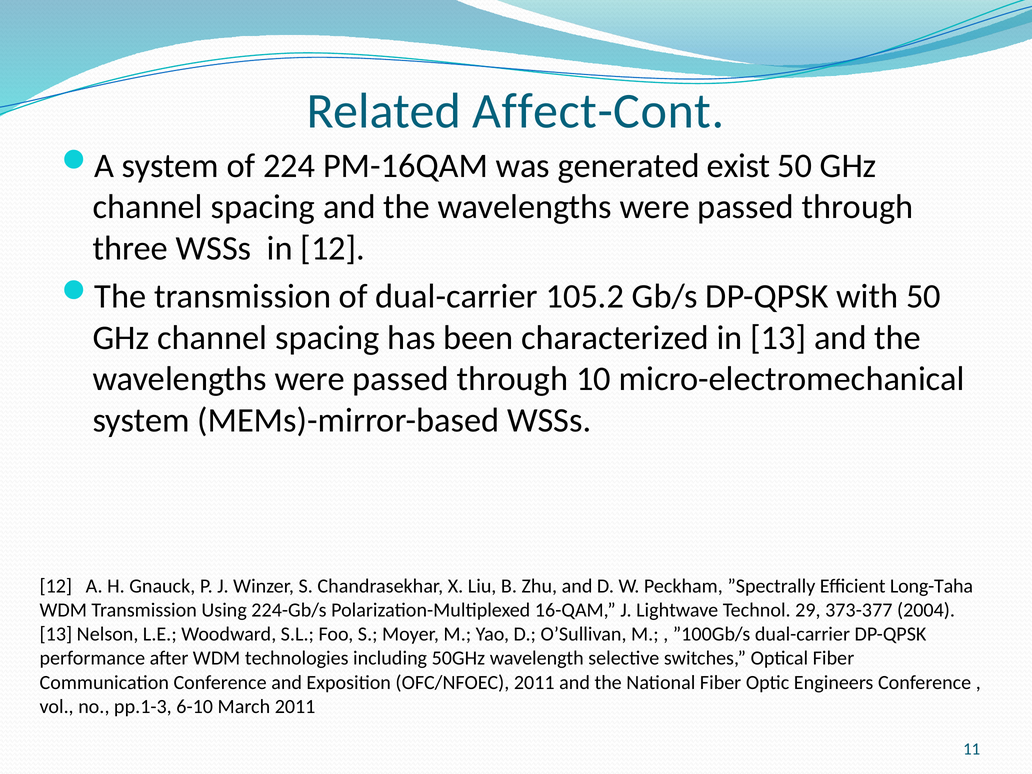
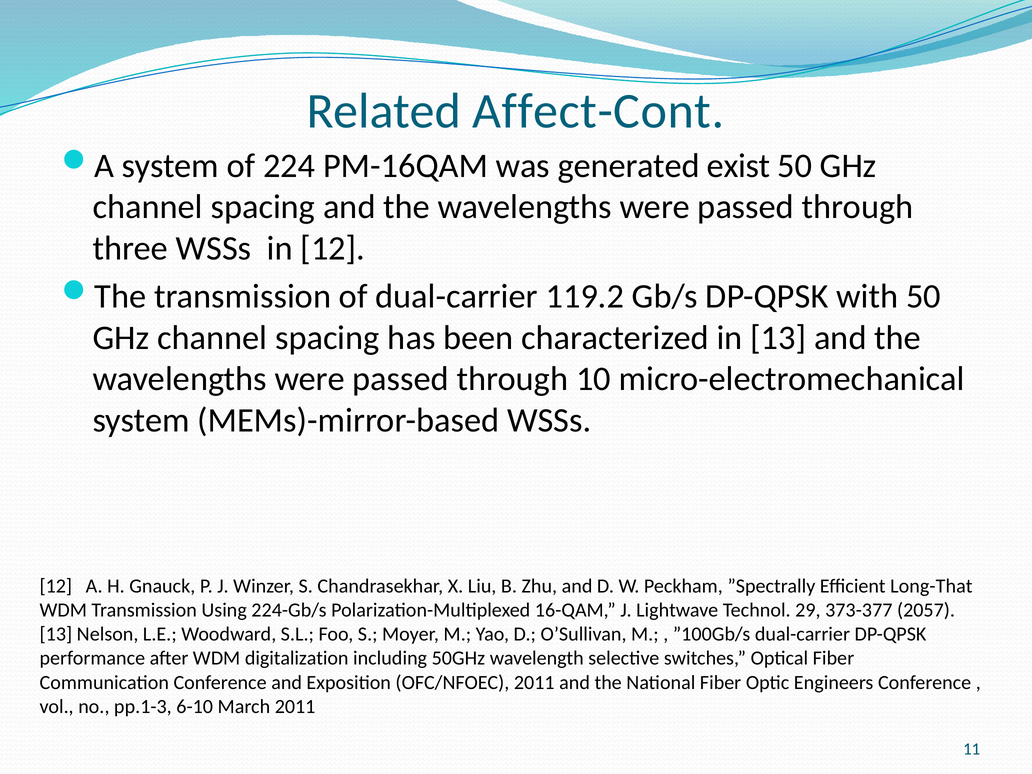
105.2: 105.2 -> 119.2 (585, 296)
Long-Taha: Long-Taha -> Long-That (931, 586)
2004: 2004 -> 2057 (926, 610)
technologies: technologies -> digitalization (297, 658)
